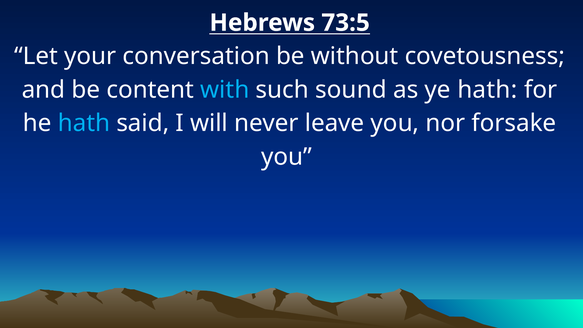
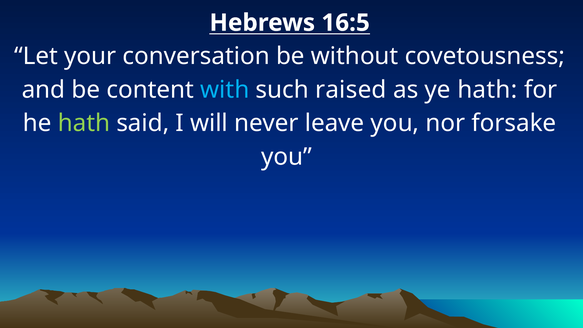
73:5: 73:5 -> 16:5 (346, 23)
sound: sound -> raised (351, 90)
hath colour: light blue -> light green (84, 123)
